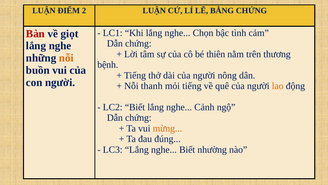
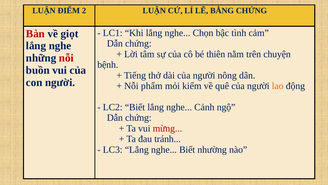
thương: thương -> chuyện (277, 54)
nỗi colour: orange -> red (66, 58)
thanh: thanh -> phẩm (152, 86)
mỏi tiếng: tiếng -> kiểm (192, 86)
mừng colour: orange -> red (167, 128)
đúng: đúng -> tránh (168, 139)
